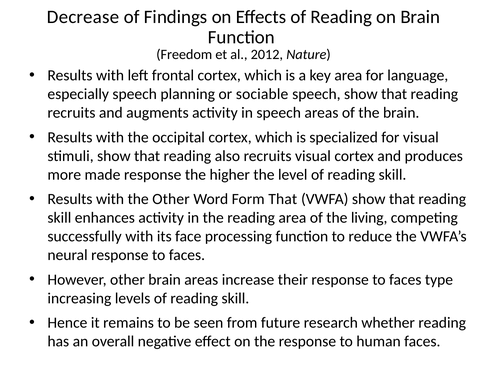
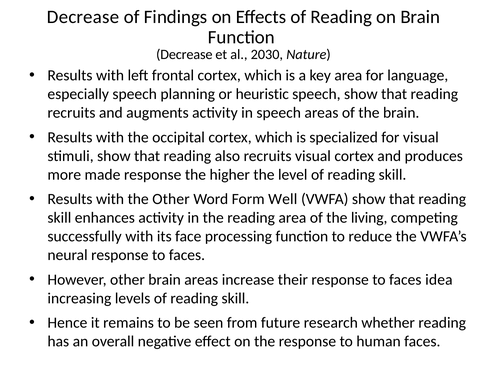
Freedom: Freedom -> Decrease (184, 55)
2012: 2012 -> 2030 (267, 55)
sociable: sociable -> heuristic (262, 94)
Form That: That -> Well (283, 199)
type: type -> idea (439, 280)
